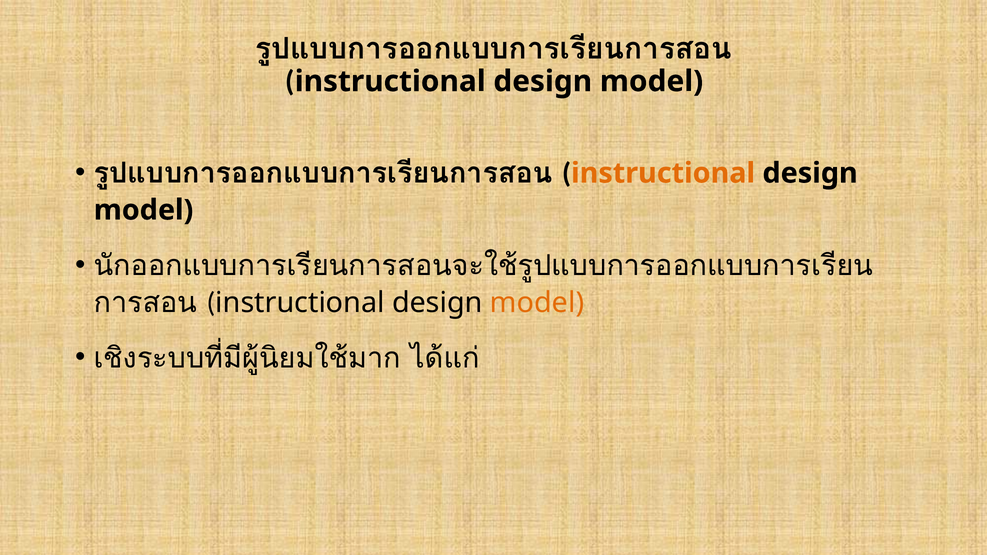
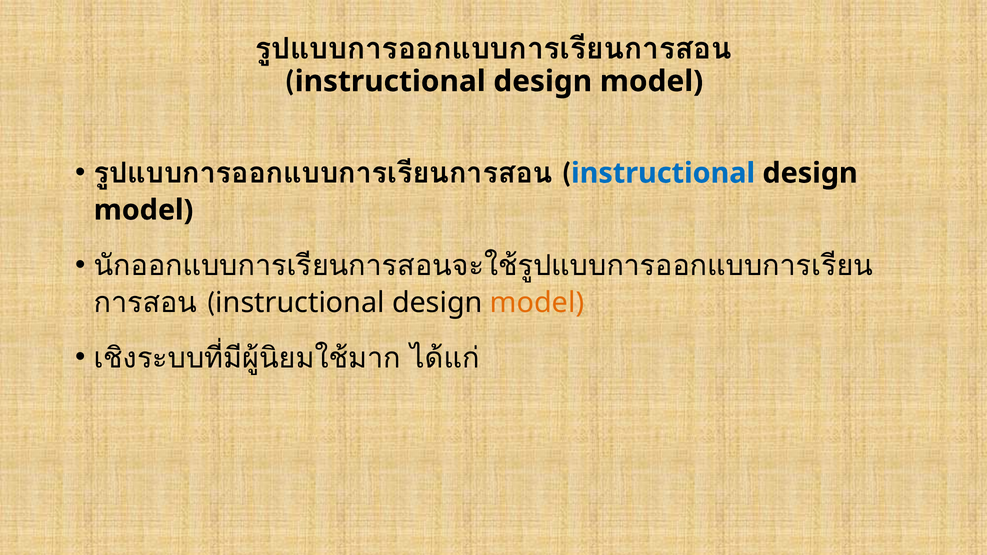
instructional colour: orange -> blue (663, 173)
